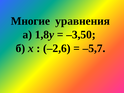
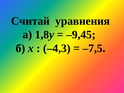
Многие: Многие -> Считай (30, 21)
–3,50: –3,50 -> –9,45 (81, 35)
–2,6: –2,6 -> –4,3 (57, 48)
–5,7: –5,7 -> –7,5 (94, 48)
